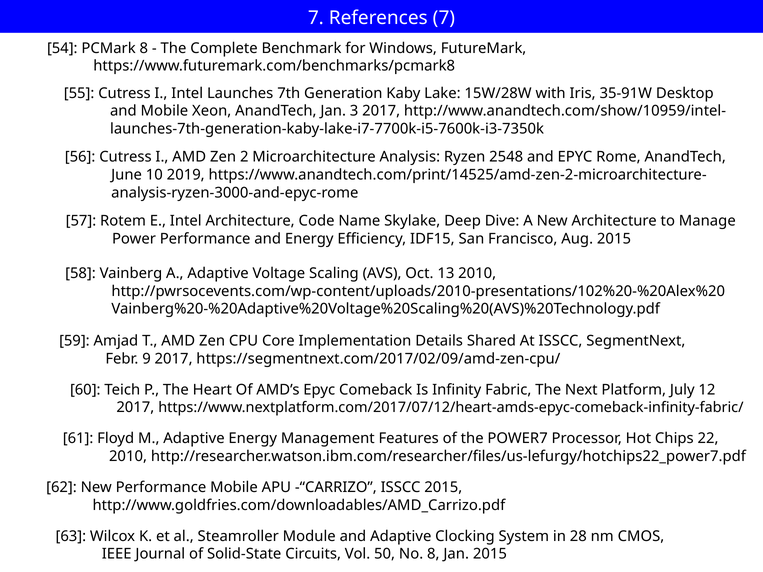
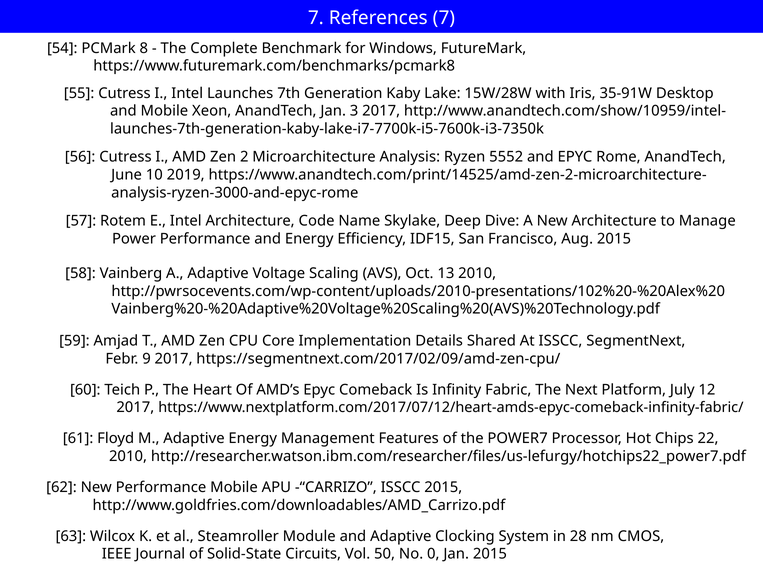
2548: 2548 -> 5552 (506, 157)
No 8: 8 -> 0 (433, 554)
